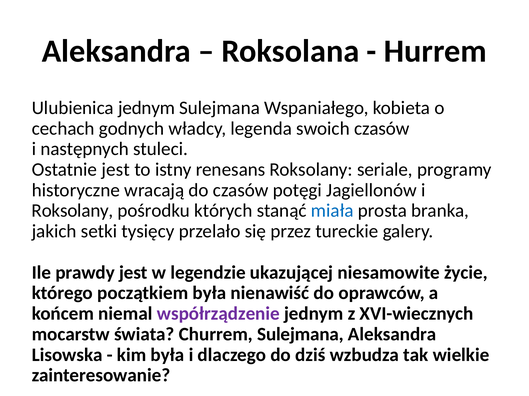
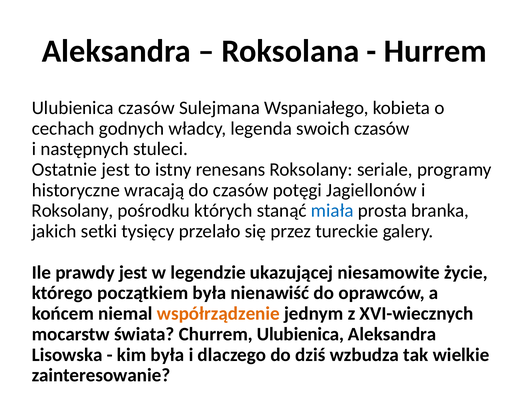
Ulubienica jednym: jednym -> czasów (146, 108)
współrządzenie colour: purple -> orange (218, 314)
Churrem Sulejmana: Sulejmana -> Ulubienica (300, 335)
